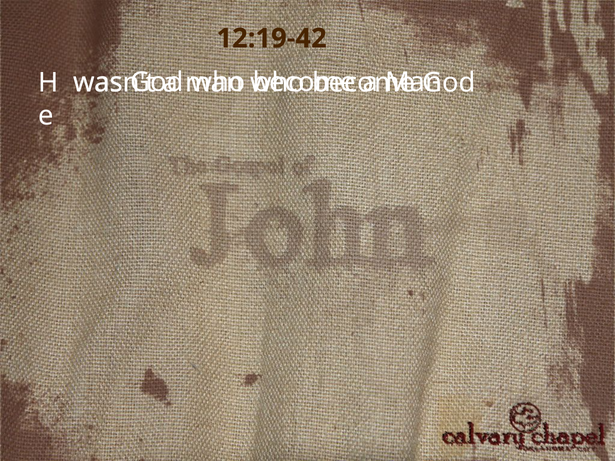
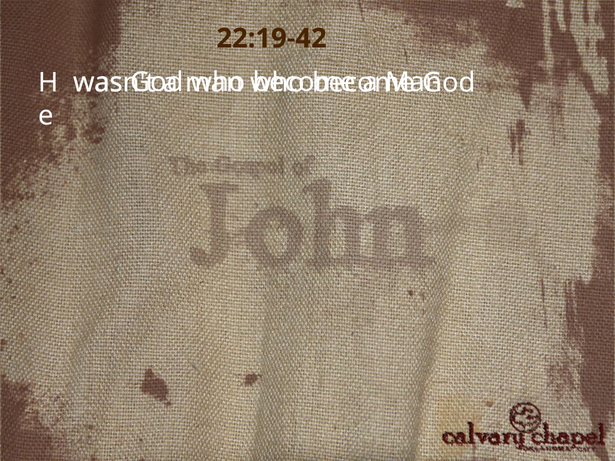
12:19-42: 12:19-42 -> 22:19-42 (272, 38)
